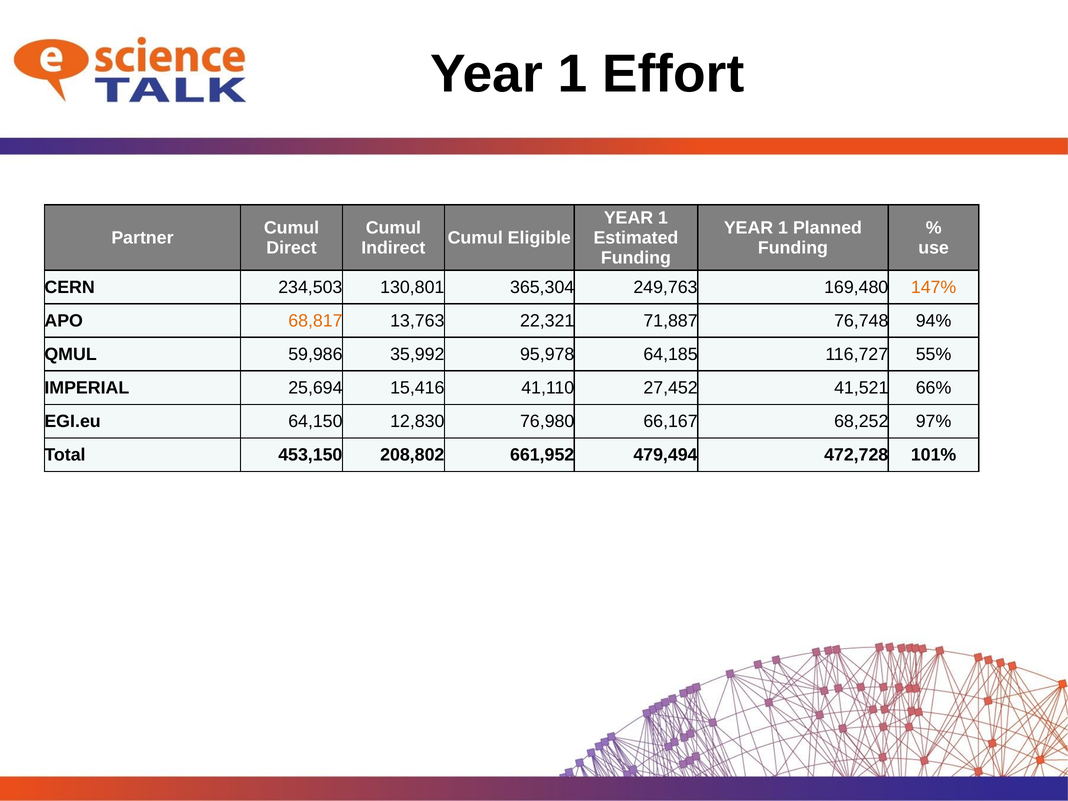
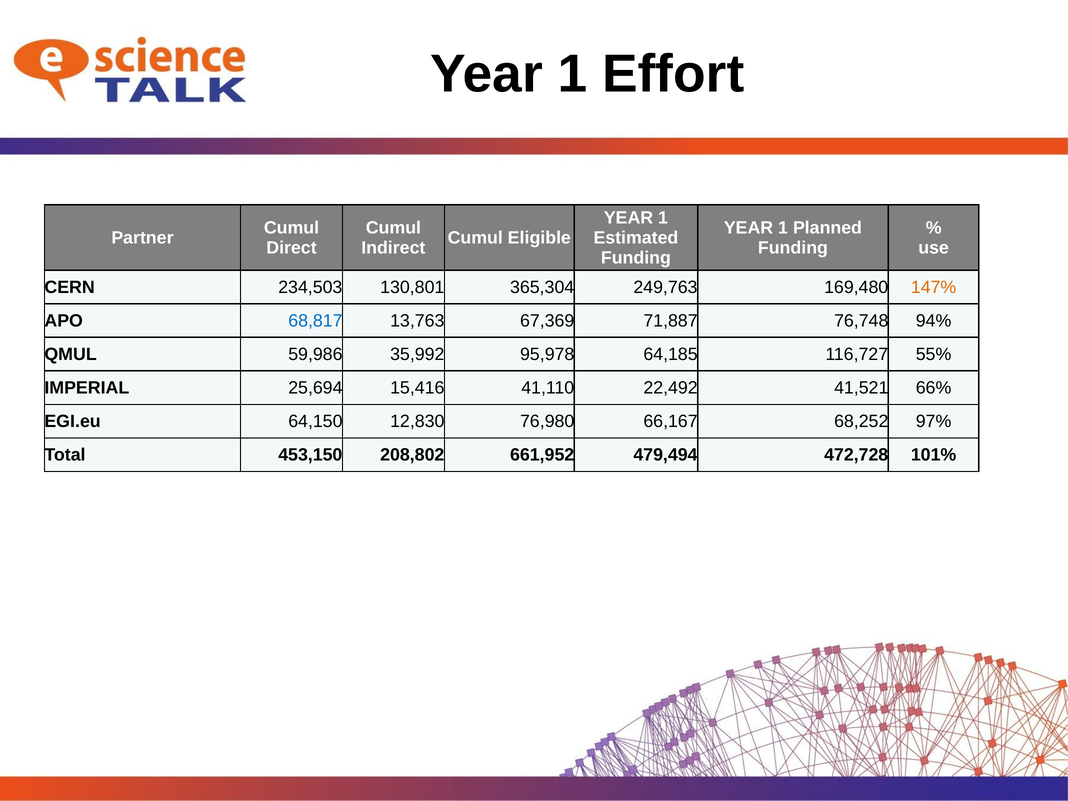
68,817 colour: orange -> blue (315, 321)
22,321: 22,321 -> 67,369 (547, 321)
27,452: 27,452 -> 22,492 (671, 388)
